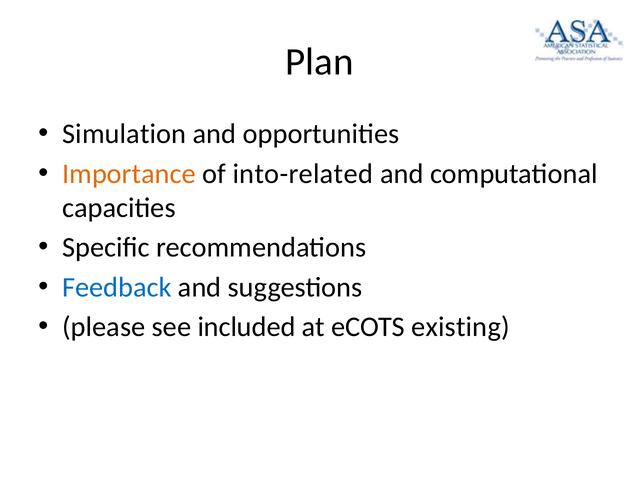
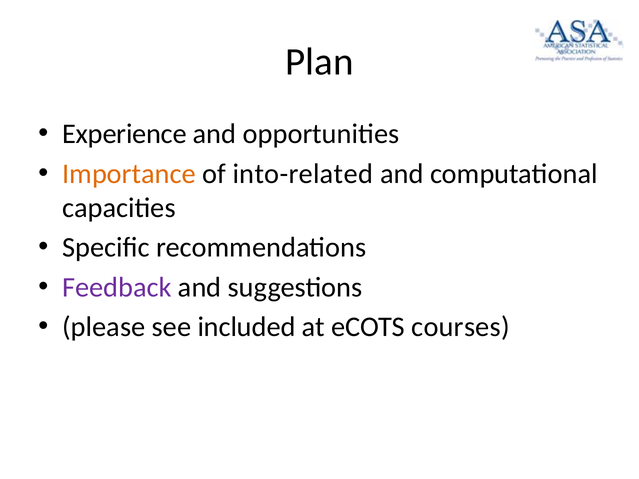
Simulation: Simulation -> Experience (125, 134)
Feedback colour: blue -> purple (117, 287)
existing: existing -> courses (461, 327)
